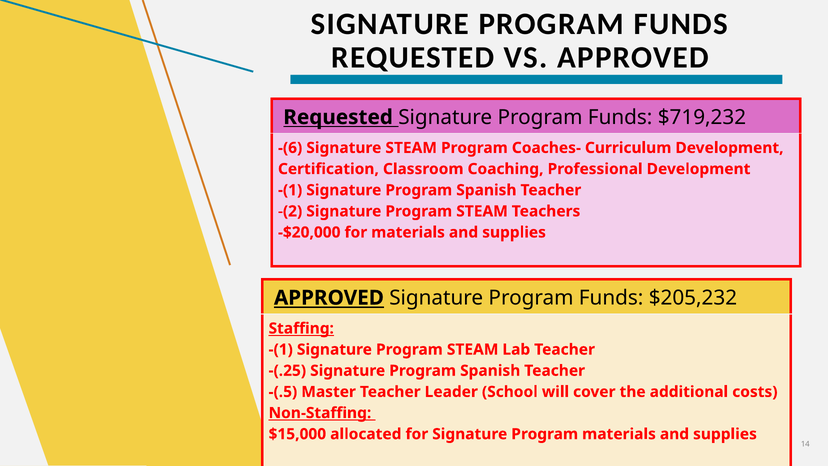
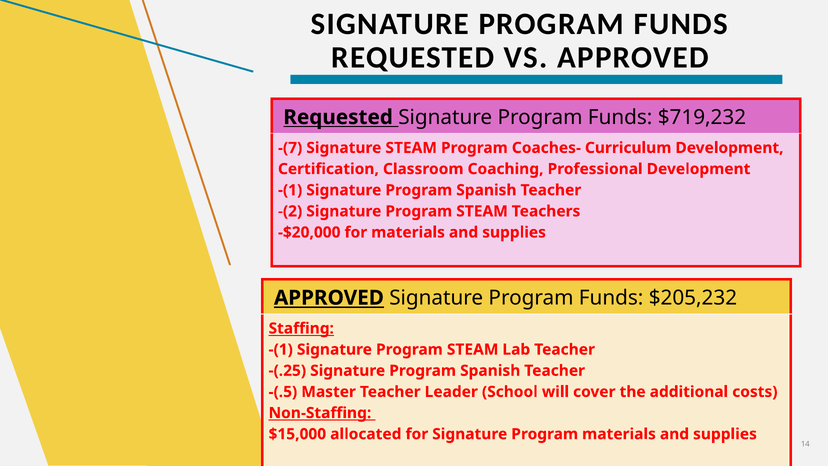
-(6: -(6 -> -(7 (290, 148)
